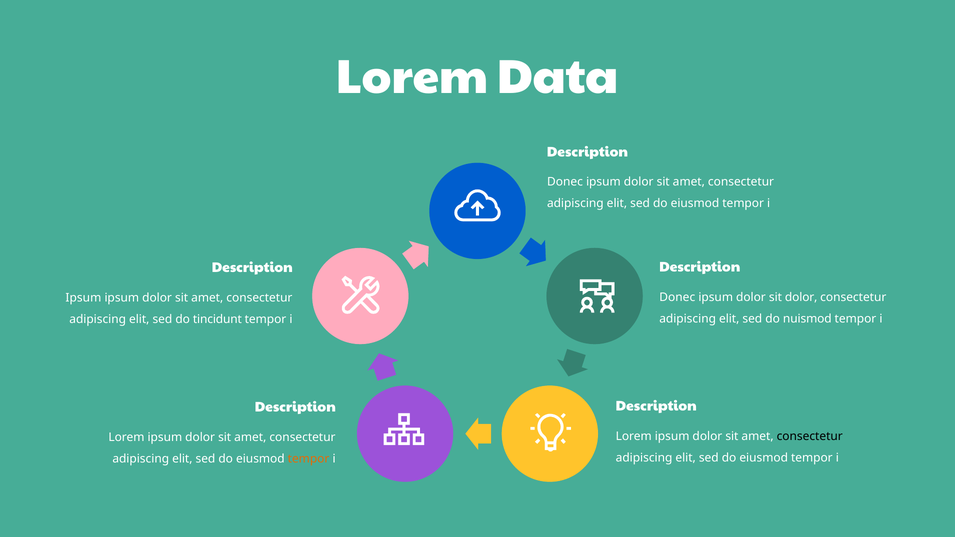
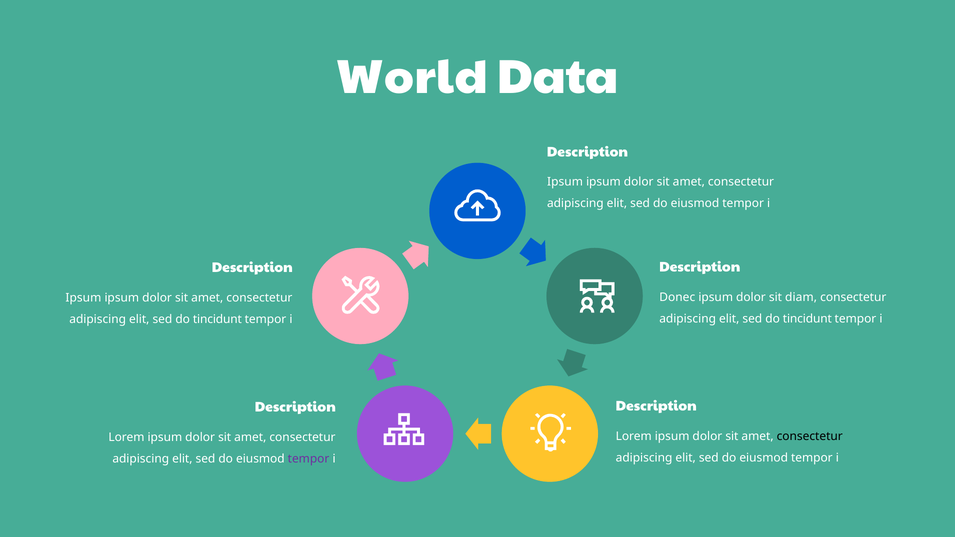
Lorem: Lorem -> World (412, 78)
Donec: Donec -> Ipsum (565, 182)
sit dolor: dolor -> diam (801, 297)
nuismod: nuismod -> tincidunt (807, 319)
tempor colour: orange -> purple (309, 459)
